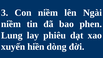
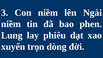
hiền: hiền -> trọn (36, 47)
